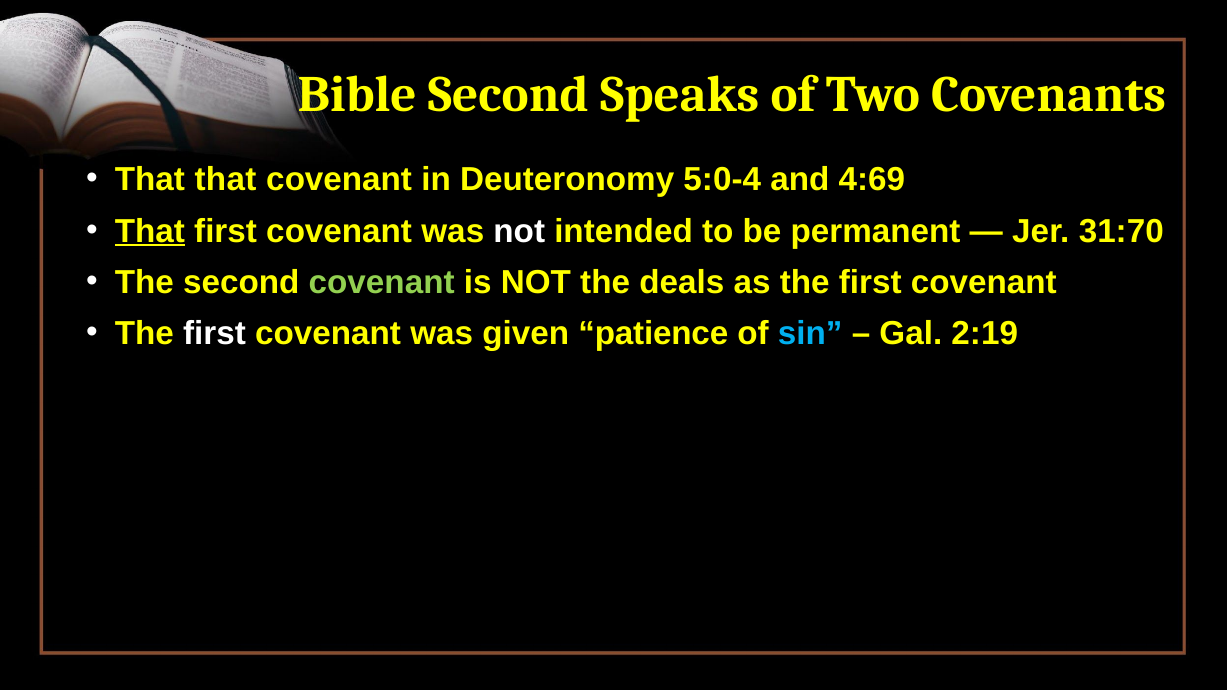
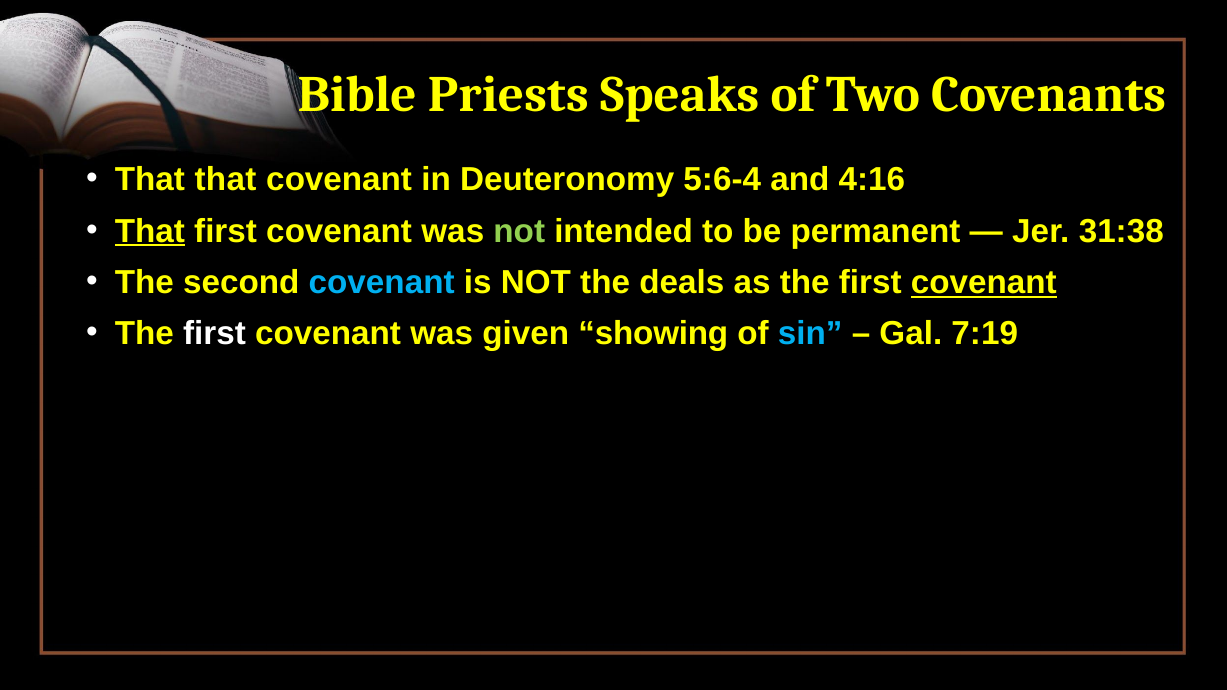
Bible Second: Second -> Priests (508, 95)
5:0-4: 5:0-4 -> 5:6-4 (722, 180)
4:69: 4:69 -> 4:16 (872, 180)
not colour: white -> light green (519, 231)
31:70: 31:70 -> 31:38 (1121, 231)
covenant colour: light green -> light blue (382, 282)
covenant underline: none -> present (984, 282)
patience: patience -> showing (653, 334)
2:19: 2:19 -> 7:19 (985, 334)
